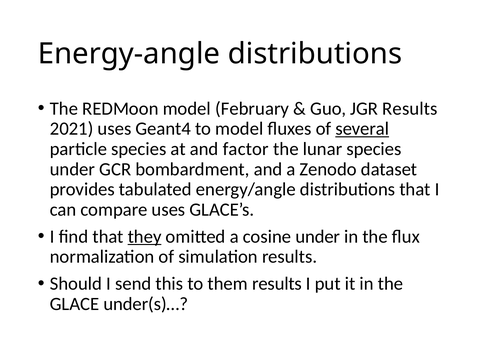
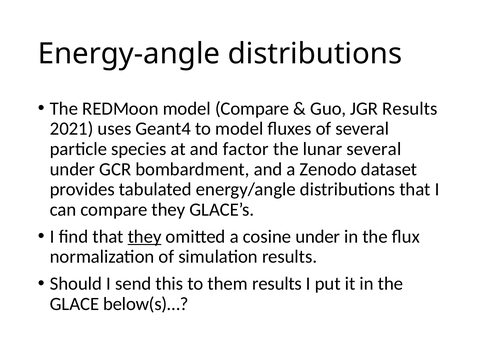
model February: February -> Compare (252, 108)
several underline: present -> none (362, 129)
lunar species: species -> several (374, 149)
compare uses: uses -> they (168, 209)
under(s)…: under(s)… -> below(s)… (146, 304)
